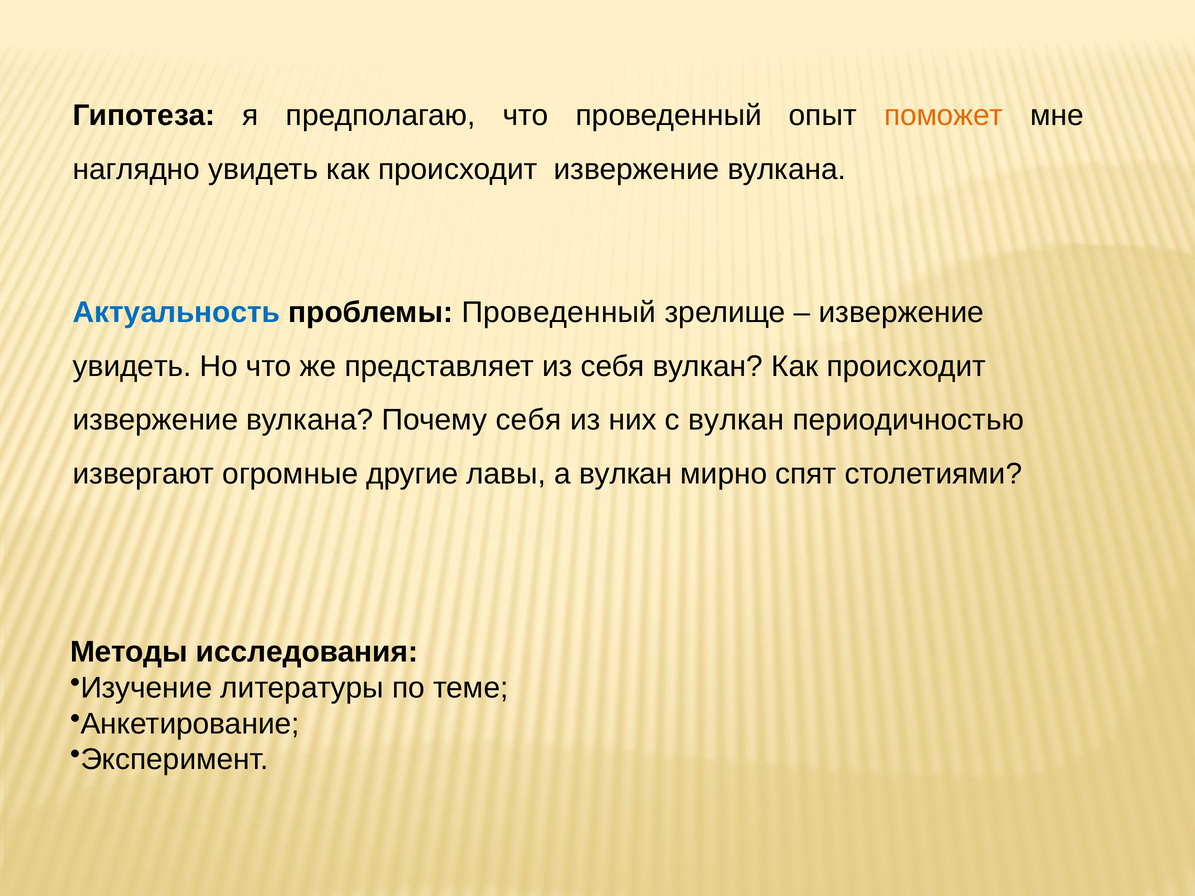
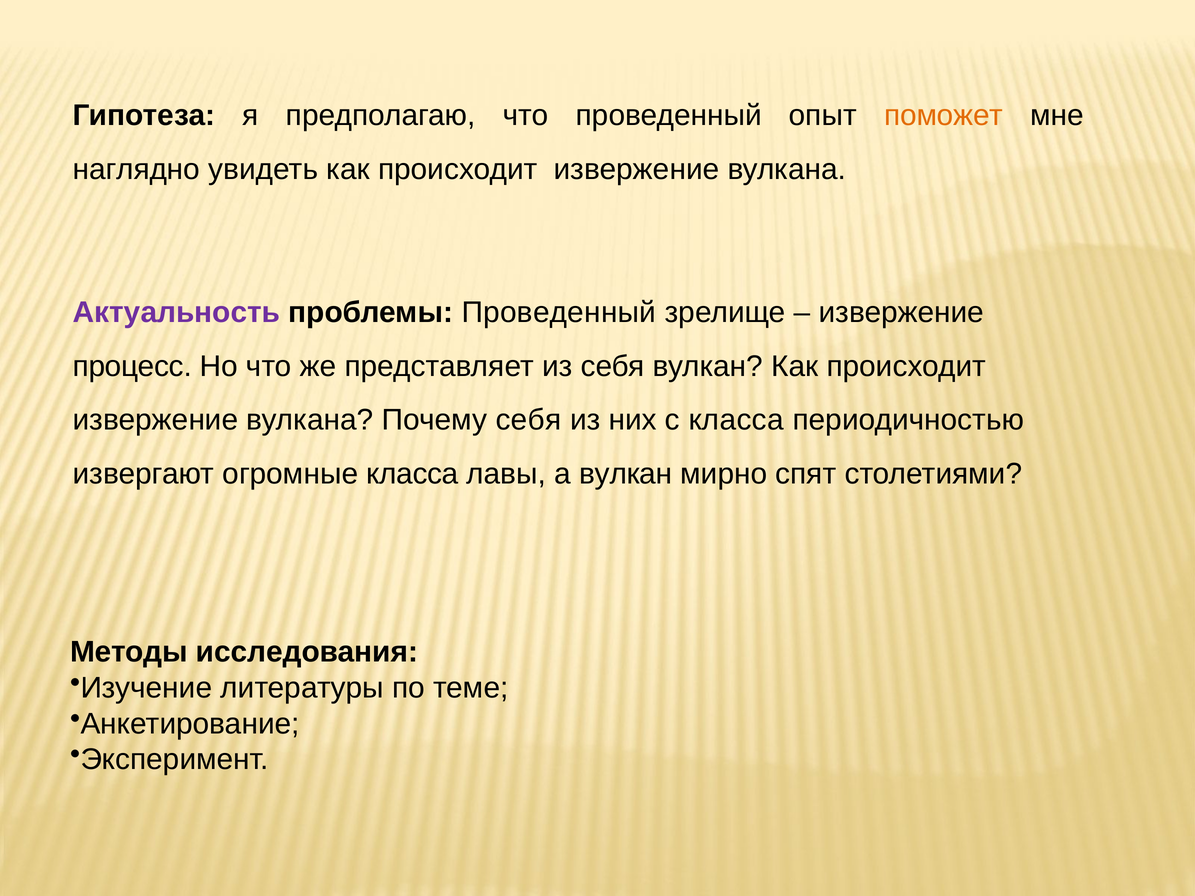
Актуальность colour: blue -> purple (177, 313)
увидеть: увидеть -> процесс (132, 366)
с вулкан: вулкан -> класса (736, 420)
огромные другие: другие -> класса (412, 474)
